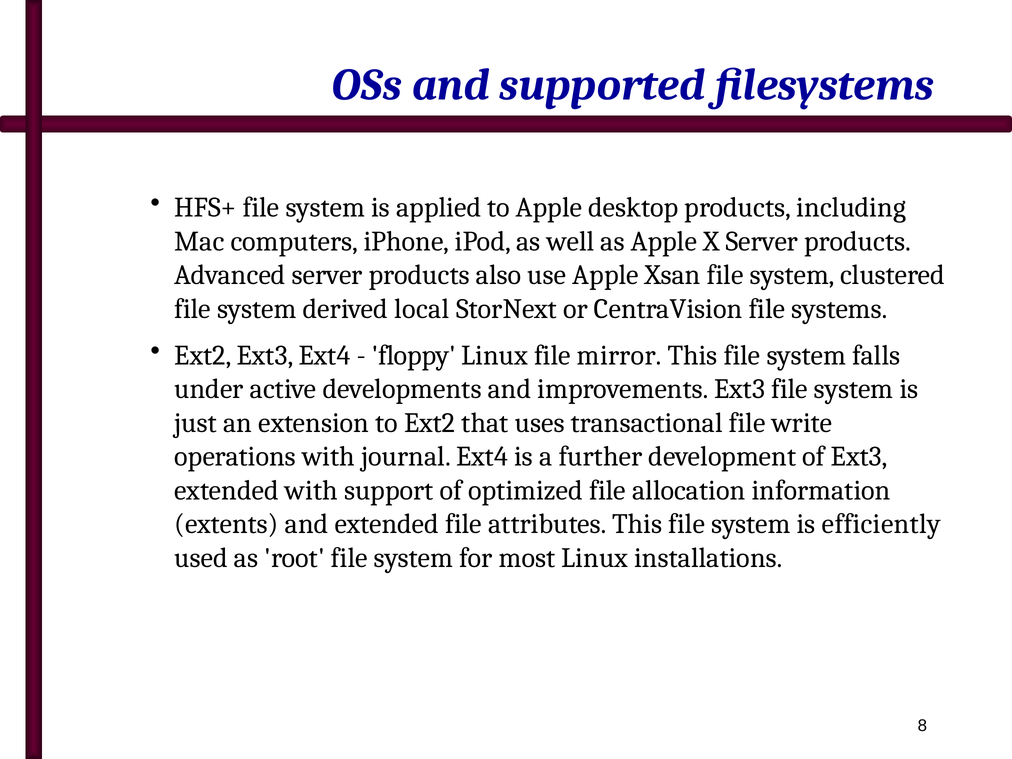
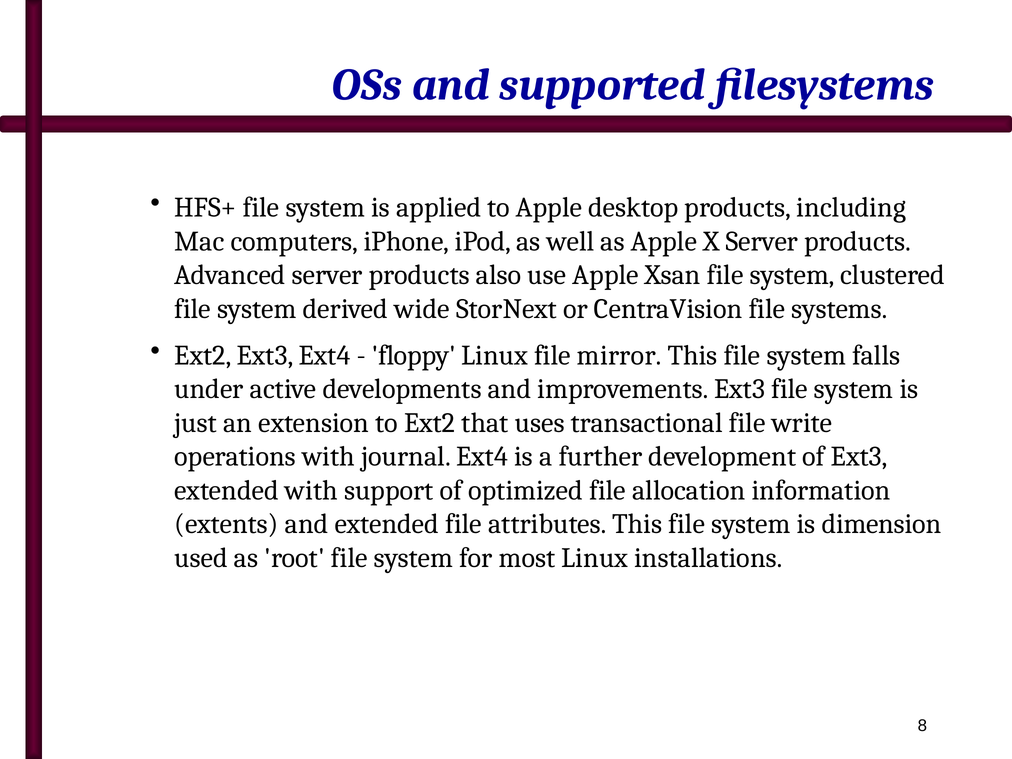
local: local -> wide (422, 309)
efficiently: efficiently -> dimension (881, 524)
